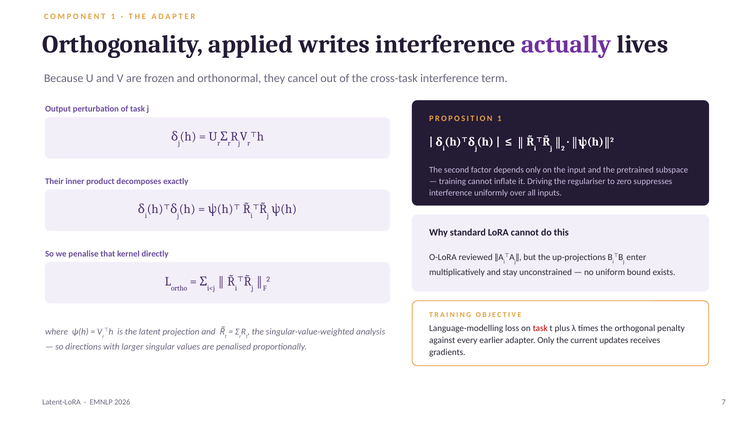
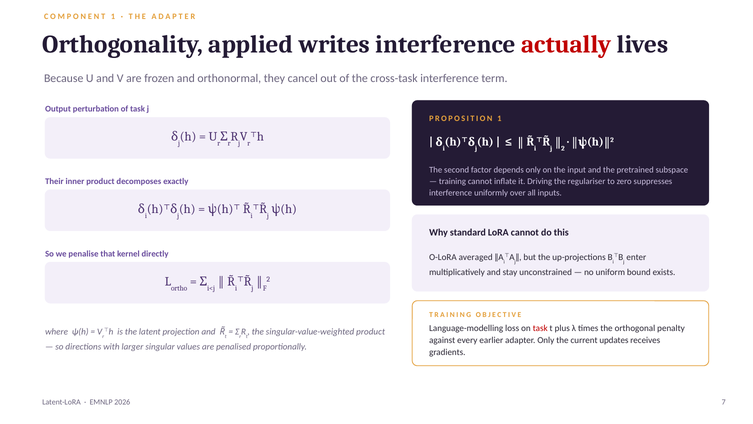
actually colour: purple -> red (566, 44)
reviewed: reviewed -> averaged (476, 257)
singular-value-weighted analysis: analysis -> product (371, 331)
